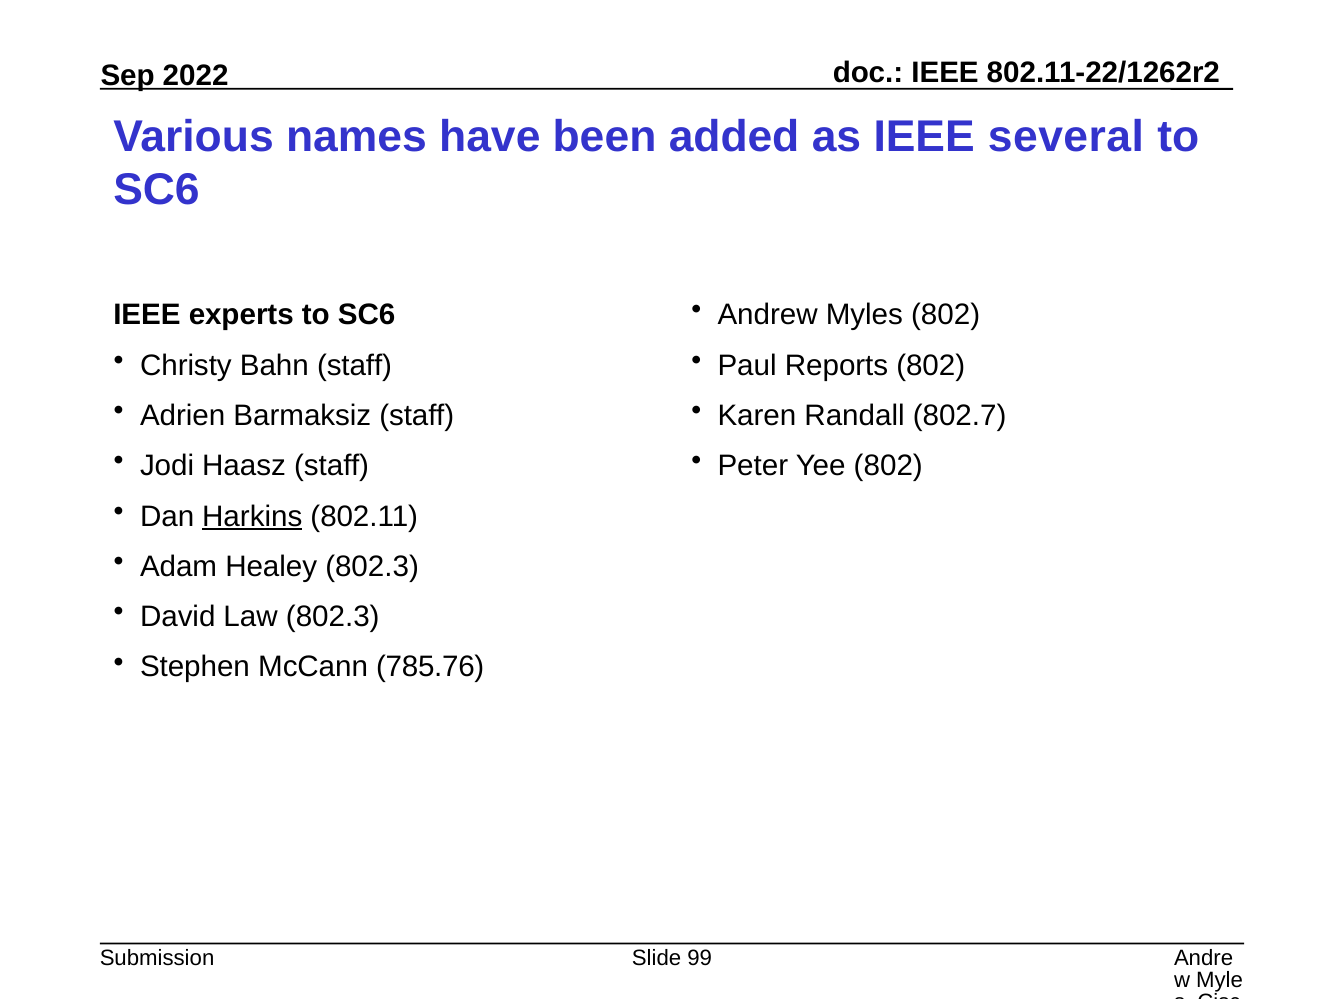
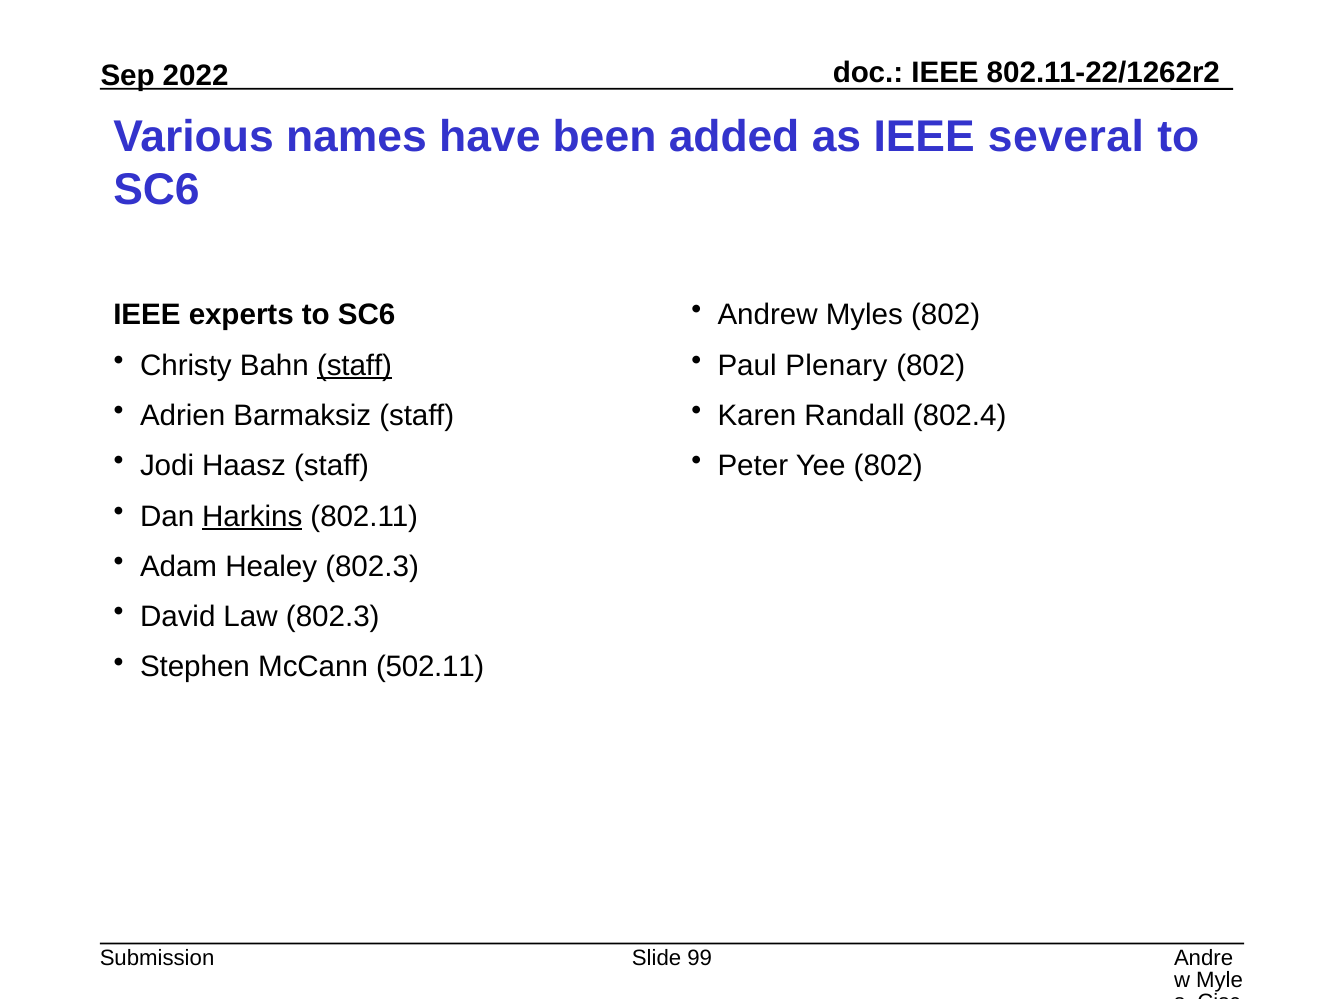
staff underline: none -> present (354, 366)
Reports: Reports -> Plenary (836, 366)
802.7: 802.7 -> 802.4 (960, 416)
785.76: 785.76 -> 502.11 (430, 668)
